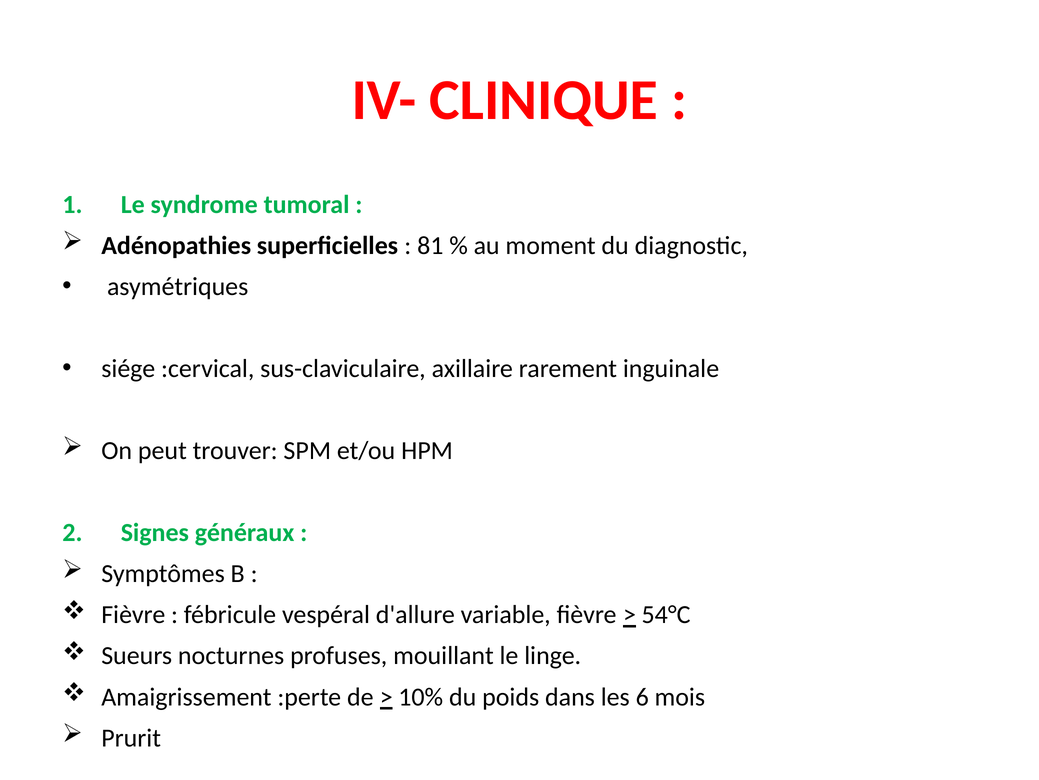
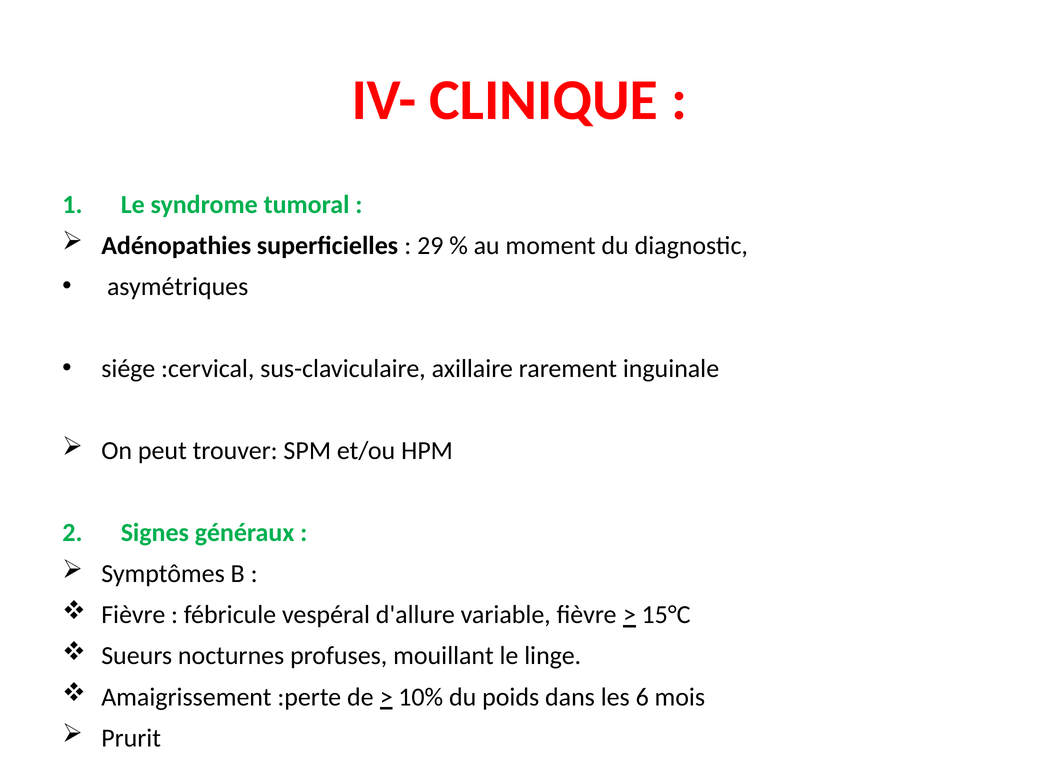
81: 81 -> 29 (430, 245)
54°C: 54°C -> 15°C (666, 614)
